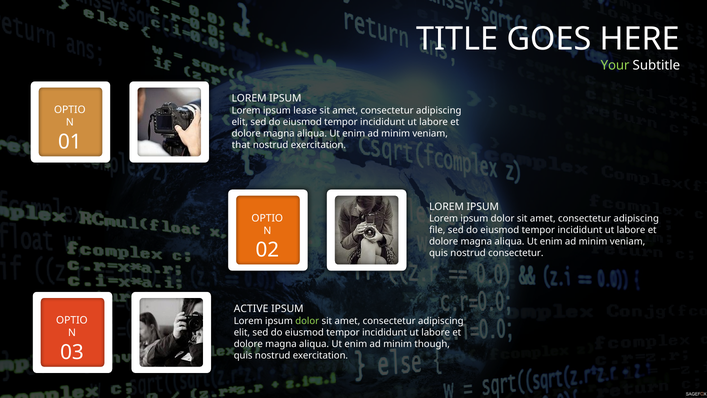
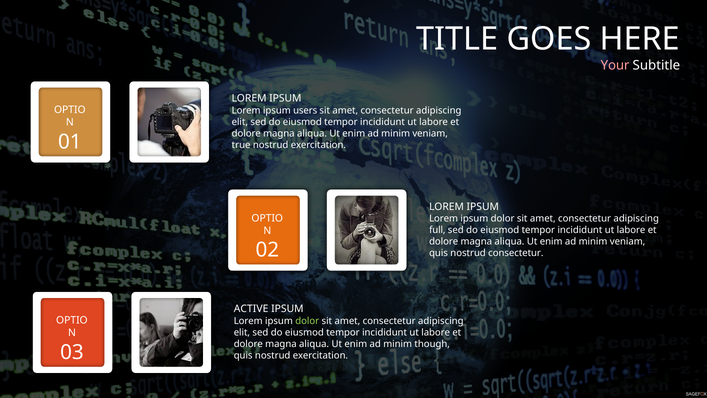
Your colour: light green -> pink (615, 65)
lease: lease -> users (305, 110)
that: that -> true (241, 145)
file: file -> full (437, 230)
